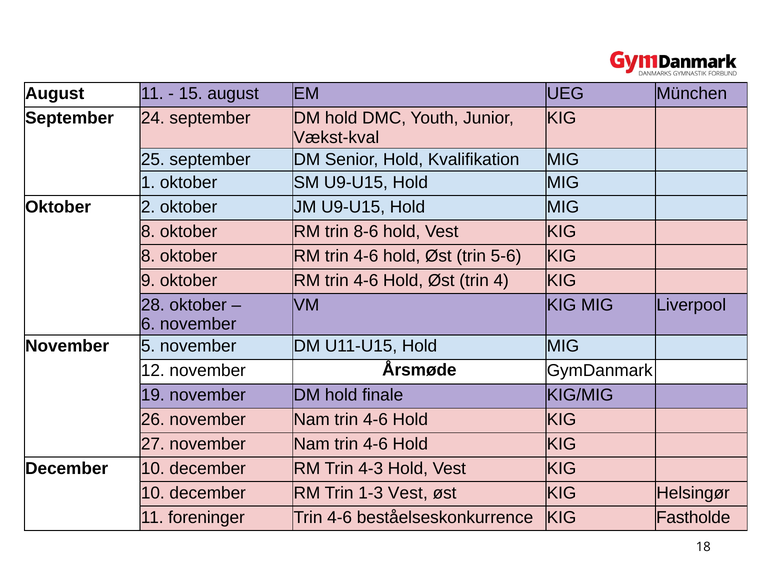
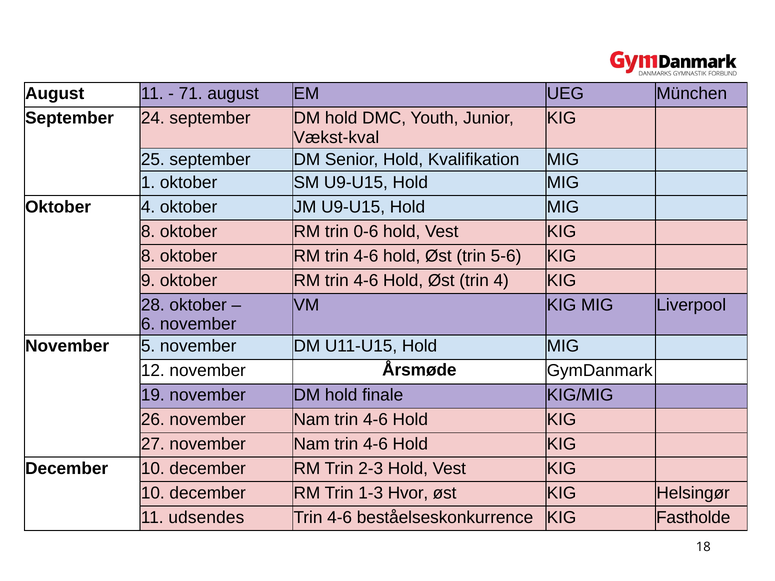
15: 15 -> 71 (191, 94)
Oktober 2: 2 -> 4 (148, 207)
8-6: 8-6 -> 0-6 (366, 232)
4-3: 4-3 -> 2-3 (371, 469)
1-3 Vest: Vest -> Hvor (408, 493)
foreninger: foreninger -> udsendes (206, 518)
